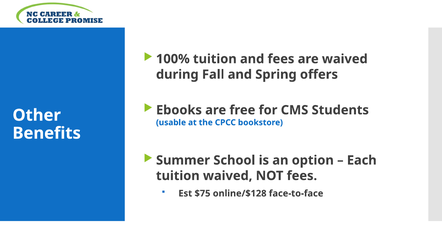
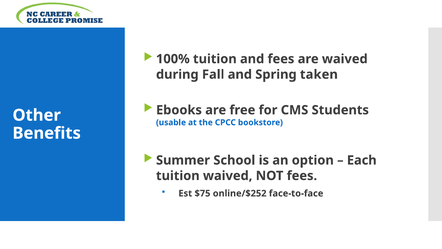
offers: offers -> taken (319, 74)
online/$128: online/$128 -> online/$252 (240, 193)
